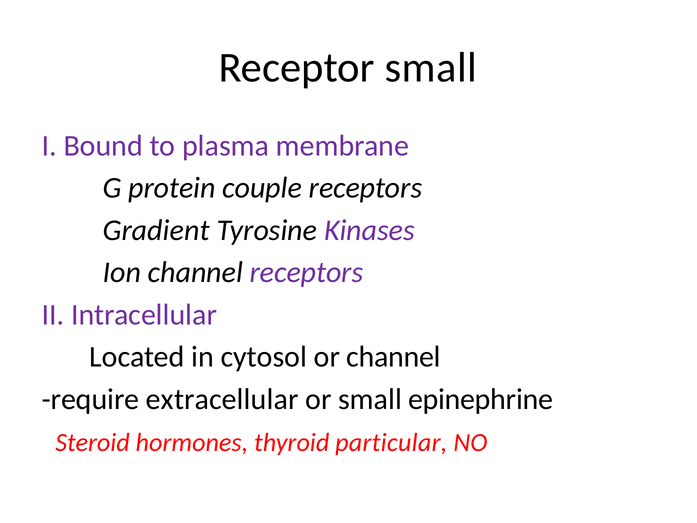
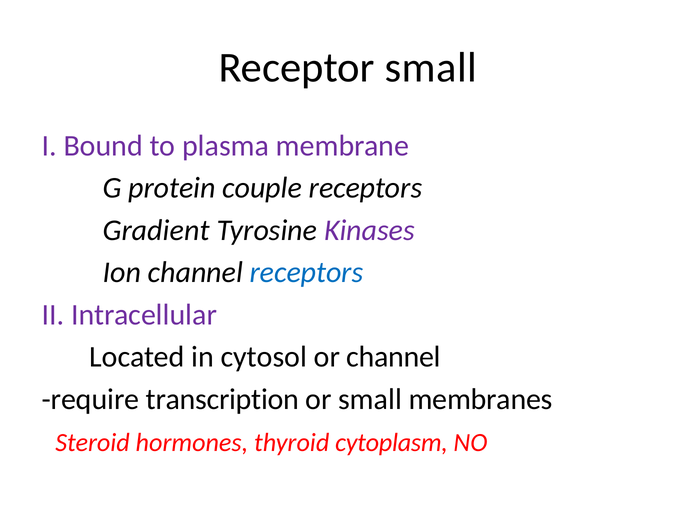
receptors colour: purple -> blue (307, 272)
extracellular: extracellular -> transcription (222, 399)
epinephrine: epinephrine -> membranes (481, 399)
particular: particular -> cytoplasm (391, 442)
